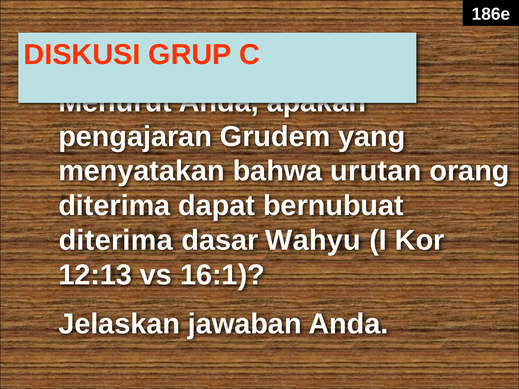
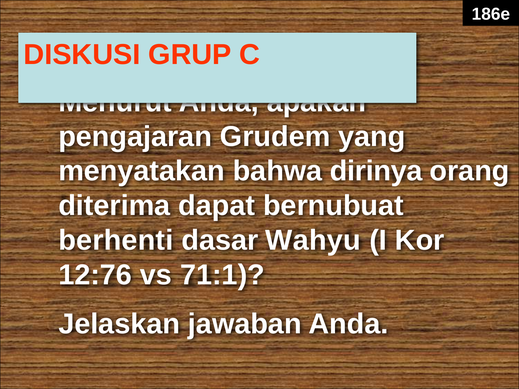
urutan: urutan -> dirinya (376, 171)
diterima: diterima -> berhenti (116, 240)
12:13: 12:13 -> 12:76 (95, 275)
16:1: 16:1 -> 71:1 (222, 275)
